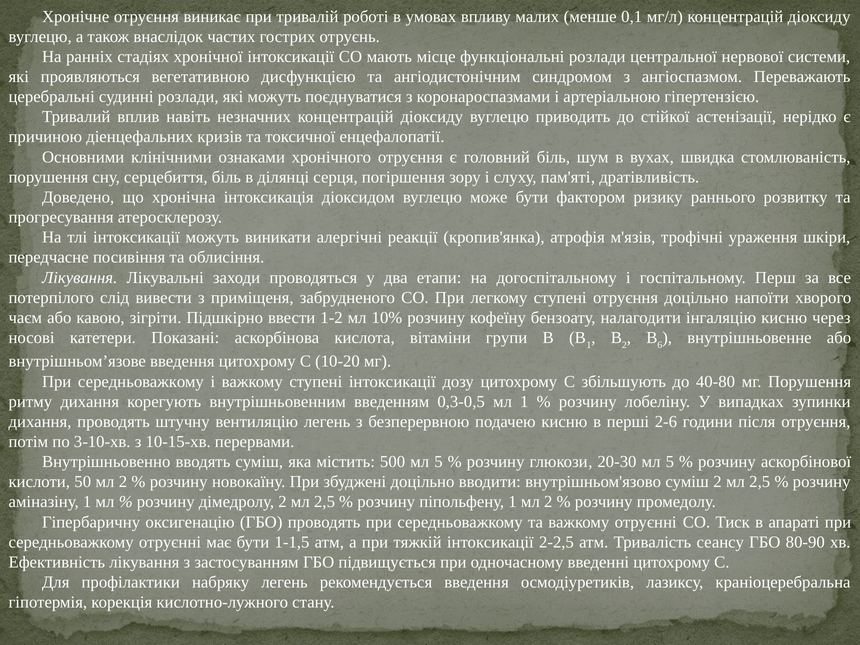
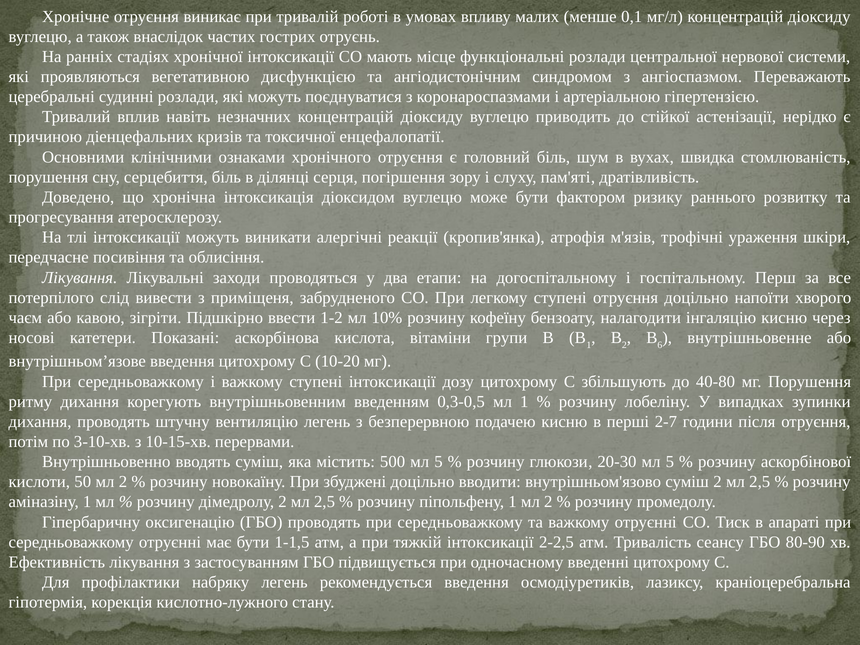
2-6: 2-6 -> 2-7 (666, 422)
